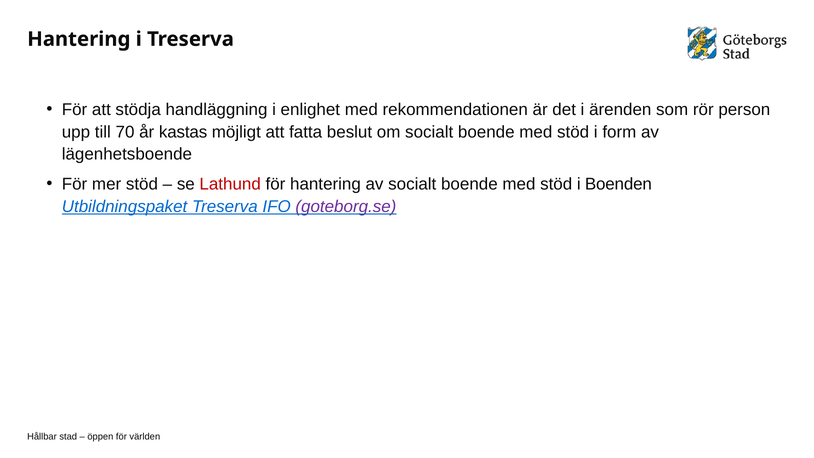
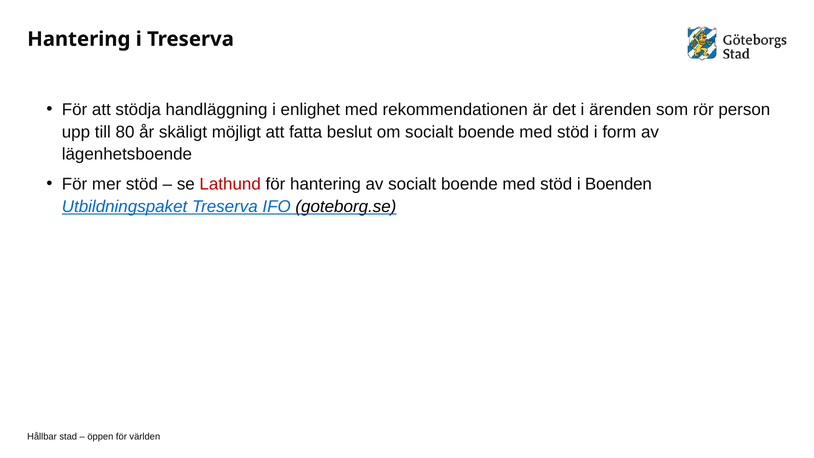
70: 70 -> 80 (125, 132)
kastas: kastas -> skäligt (183, 132)
goteborg.se colour: purple -> black (346, 207)
